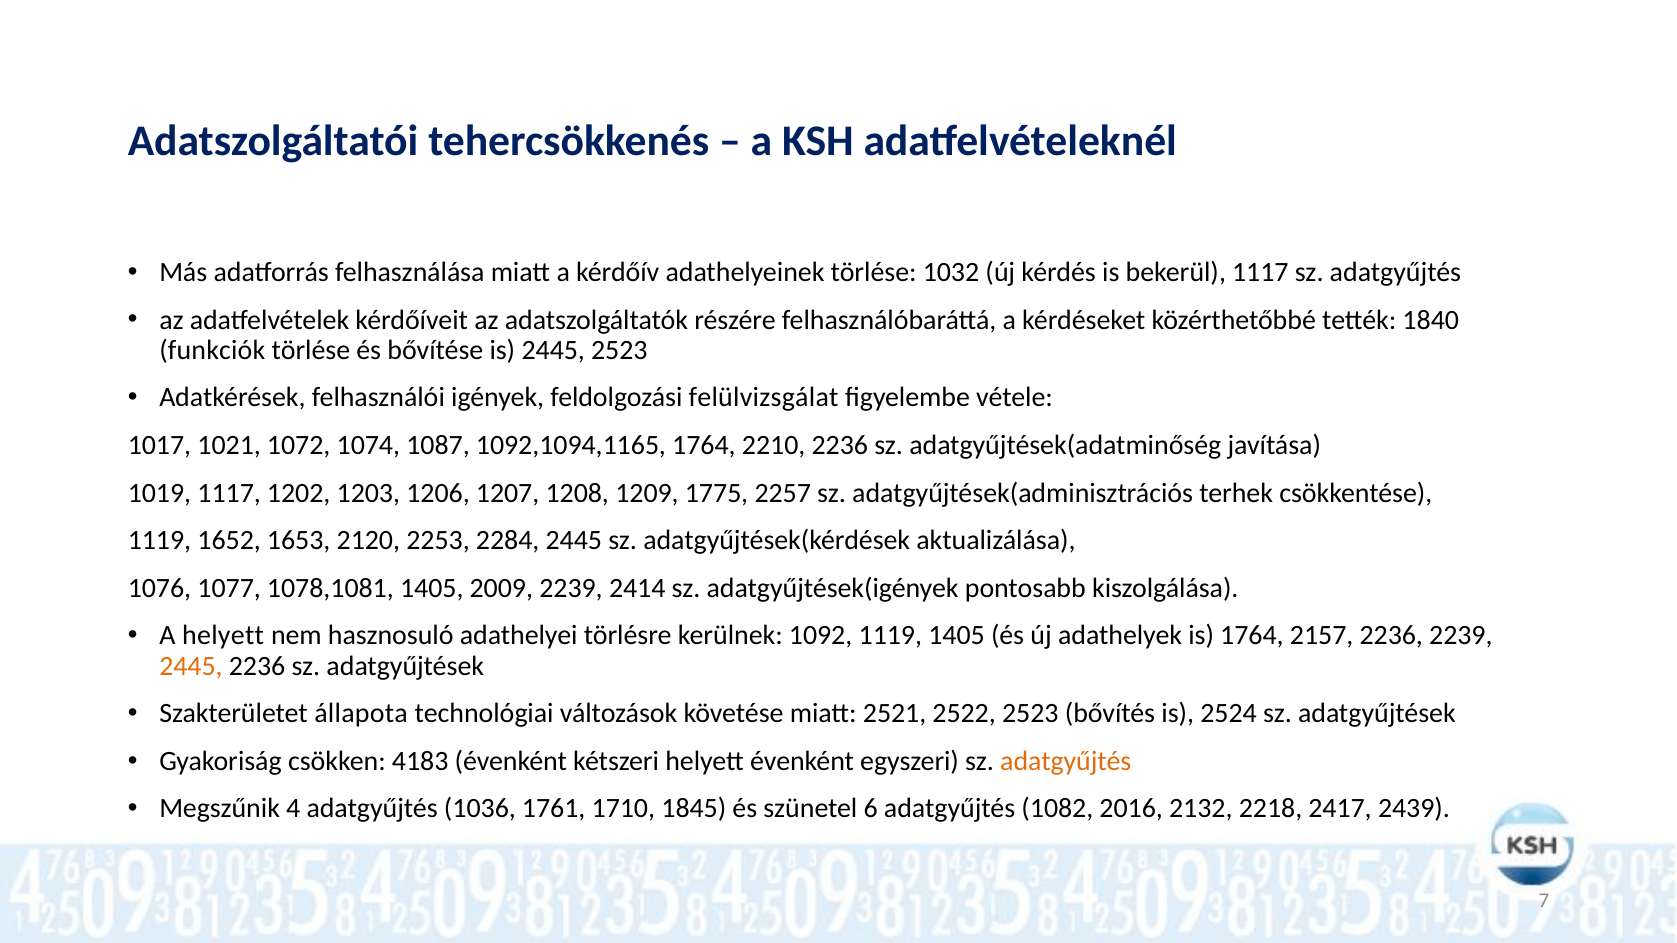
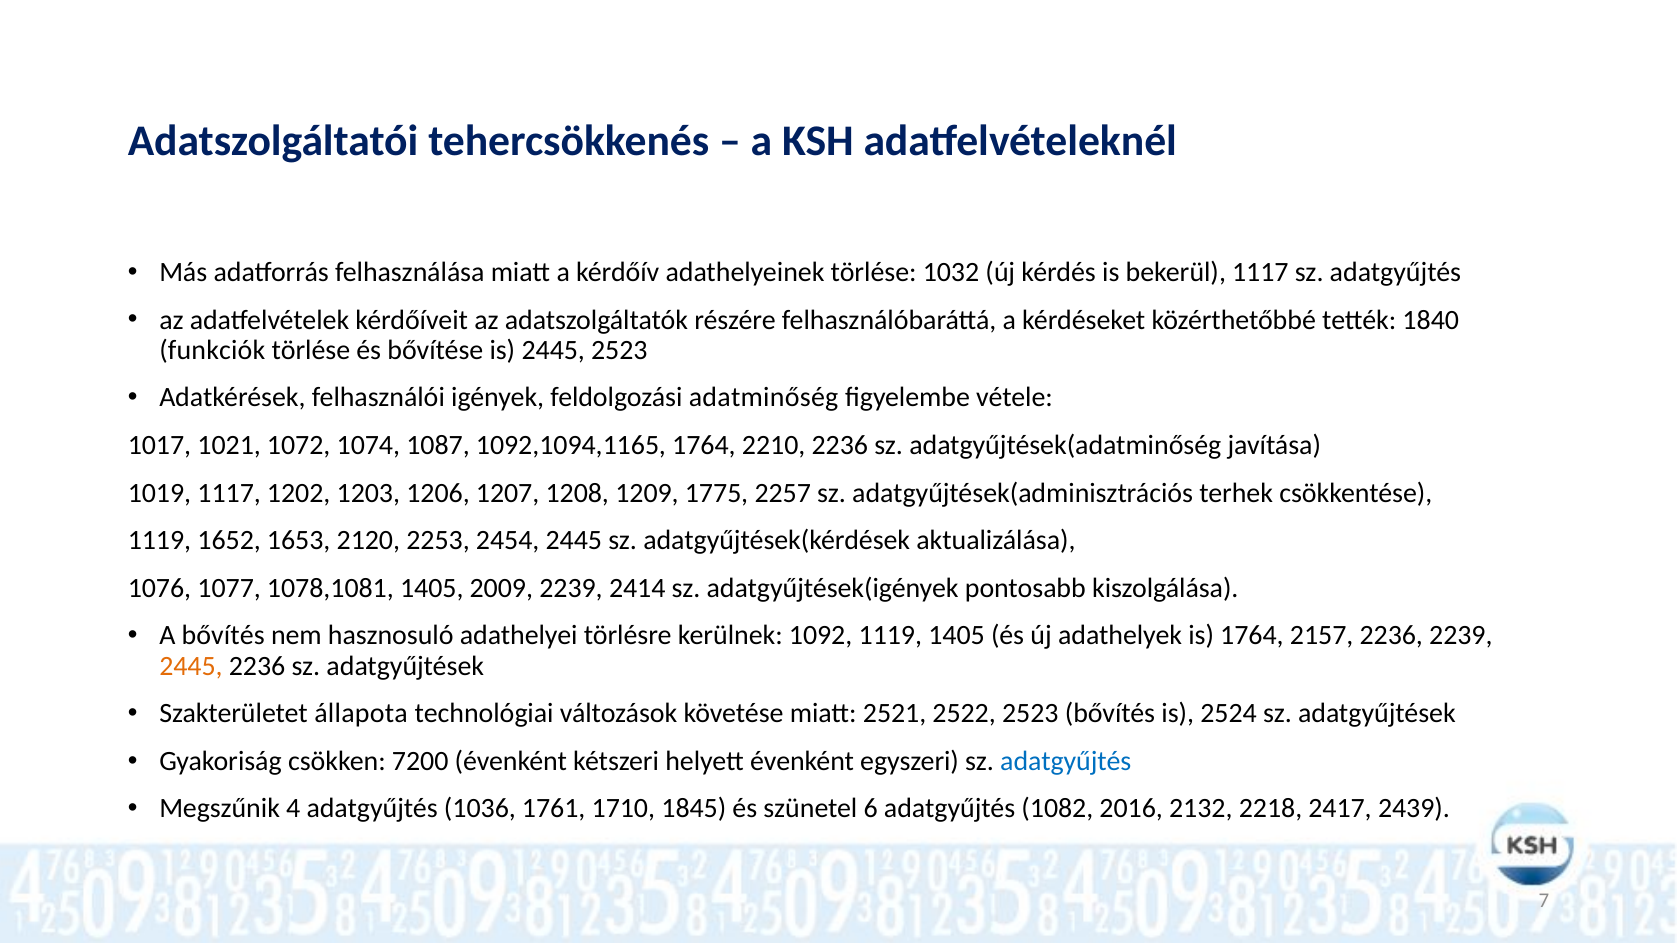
felülvizsgálat: felülvizsgálat -> adatminőség (764, 398)
2284: 2284 -> 2454 (508, 541)
A helyett: helyett -> bővítés (223, 636)
4183: 4183 -> 7200 (420, 761)
adatgyűjtés colour: orange -> blue (1066, 761)
